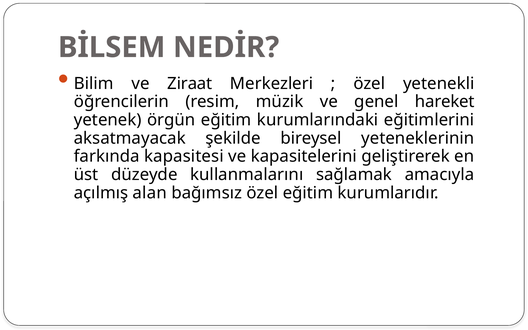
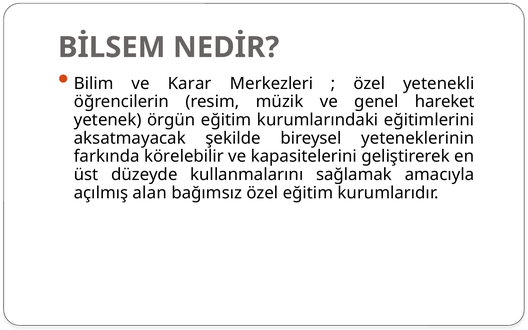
Ziraat: Ziraat -> Karar (190, 84)
kapasitesi: kapasitesi -> körelebilir (184, 156)
